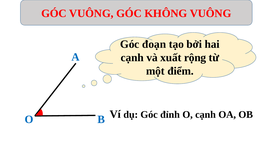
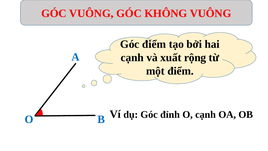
Góc đoạn: đoạn -> điểm (154, 44)
